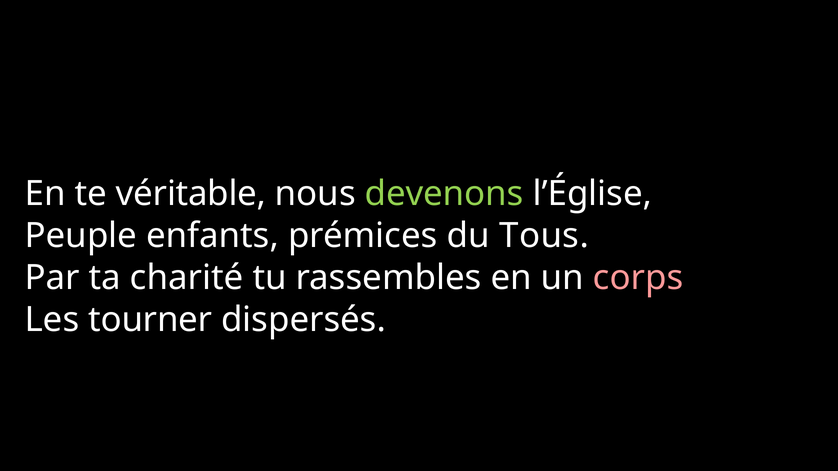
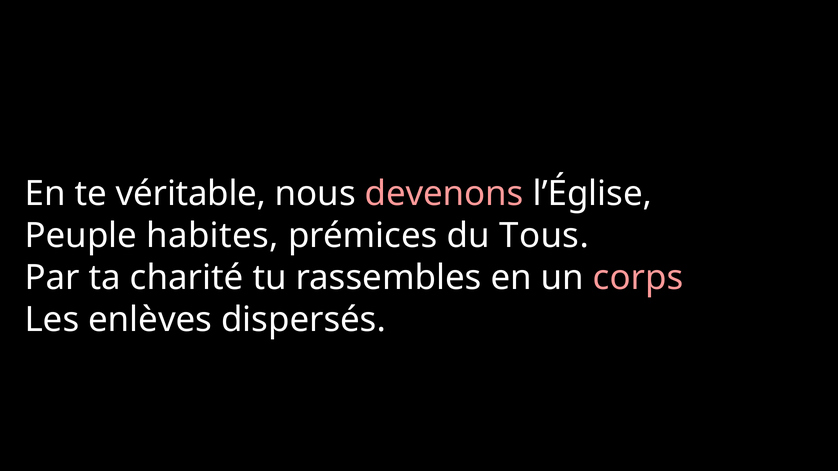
devenons colour: light green -> pink (444, 194)
enfants: enfants -> habites (212, 236)
tourner: tourner -> enlèves (150, 320)
